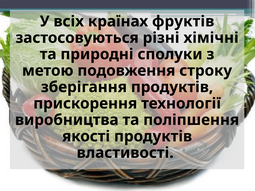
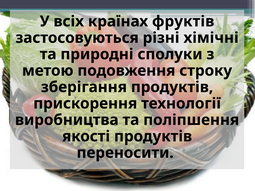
властивості: властивості -> переносити (125, 153)
